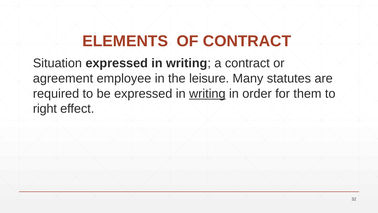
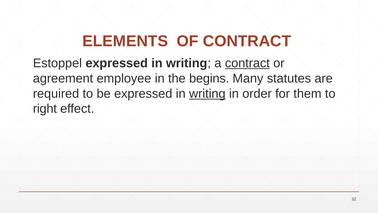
Situation: Situation -> Estoppel (57, 63)
contract underline: none -> present (247, 63)
leisure: leisure -> begins (209, 78)
